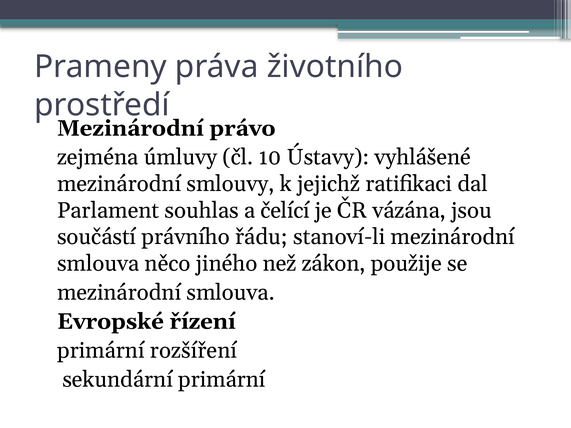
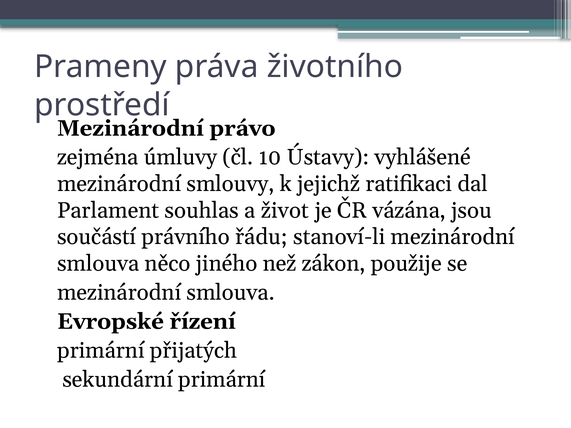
čelící: čelící -> život (285, 211)
rozšíření: rozšíření -> přijatých (194, 351)
